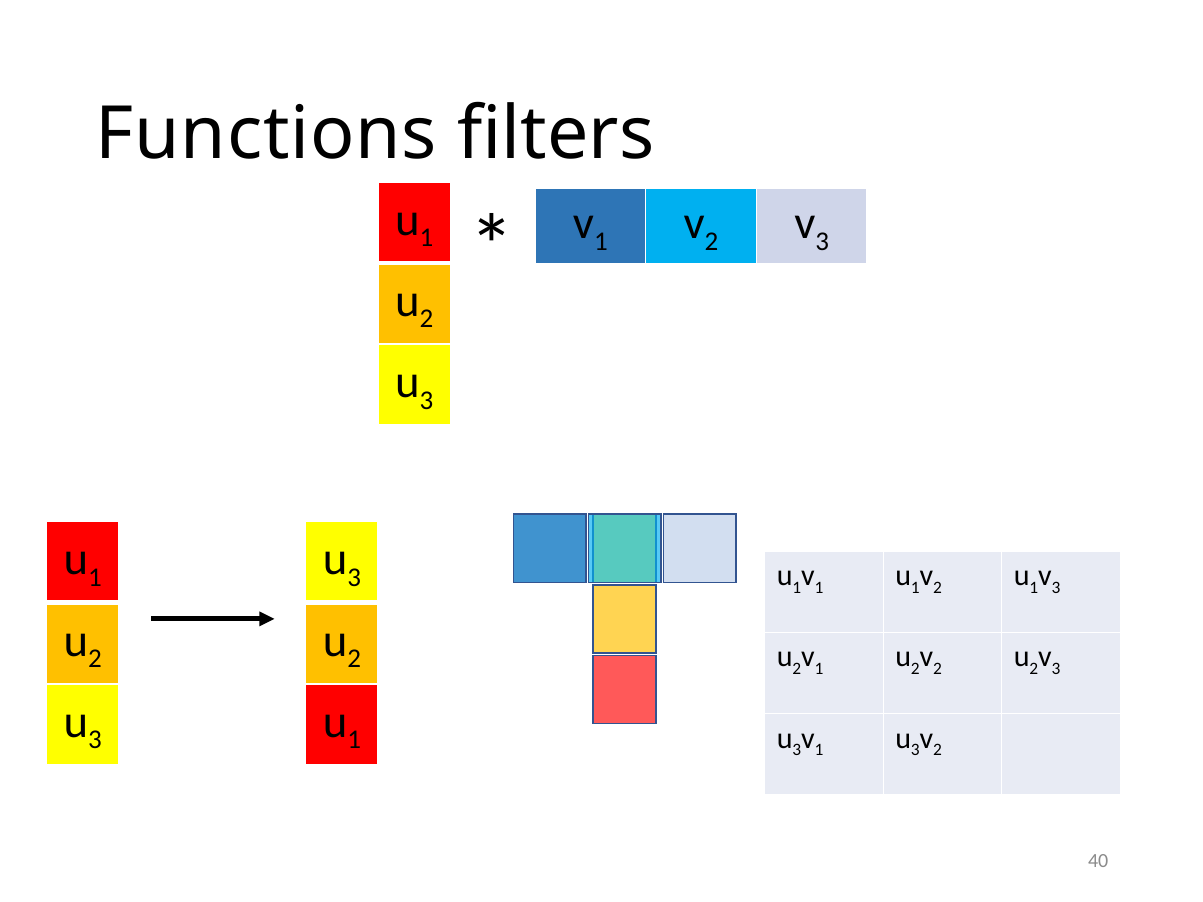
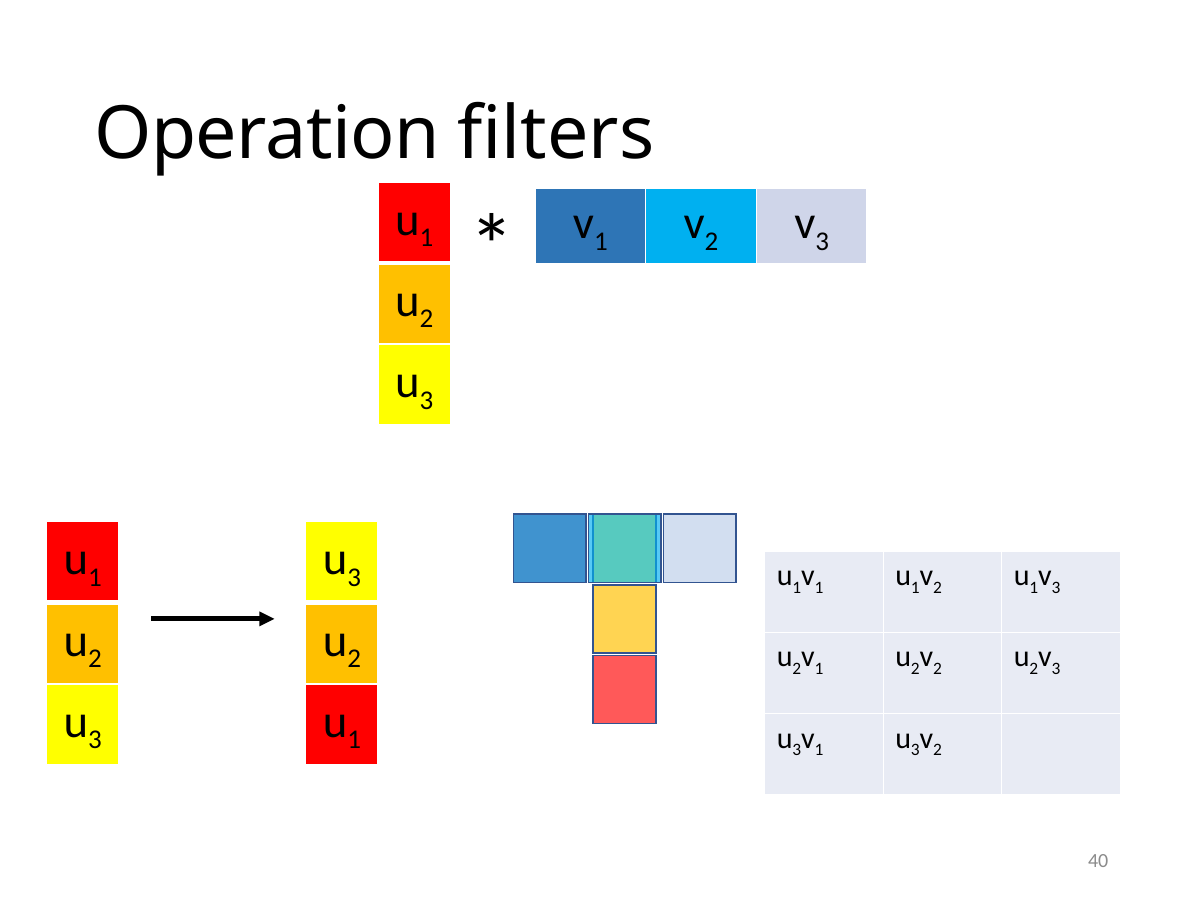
Functions: Functions -> Operation (267, 135)
